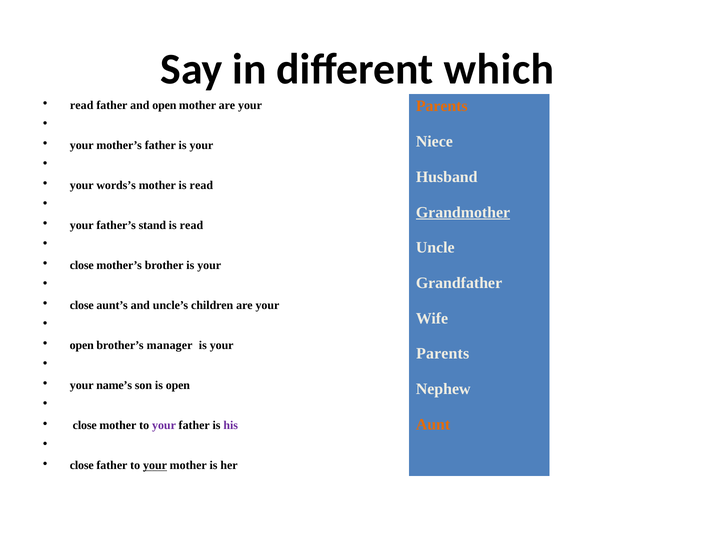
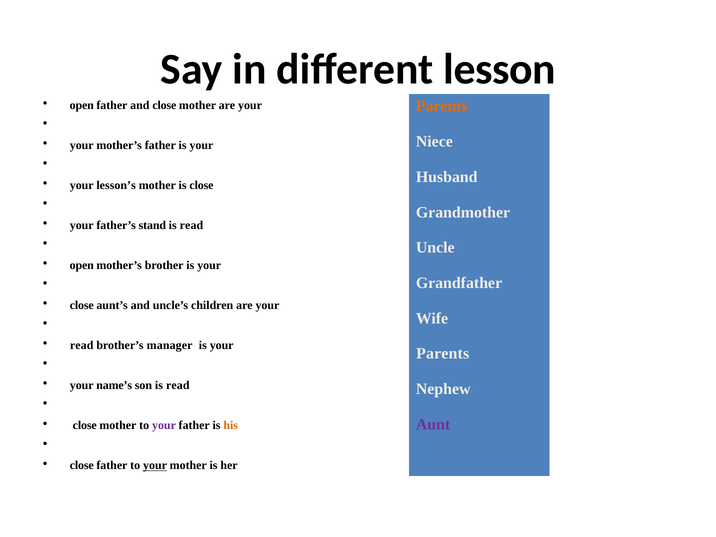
which: which -> lesson (499, 69)
read: read -> open (82, 105)
and open: open -> close (164, 105)
words’s: words’s -> lesson’s (116, 185)
mother is read: read -> close (201, 185)
Grandmother underline: present -> none (463, 212)
close: close -> open (82, 265)
open: open -> read (82, 345)
son is open: open -> read (178, 385)
Aunt colour: orange -> purple (433, 424)
his colour: purple -> orange (231, 425)
